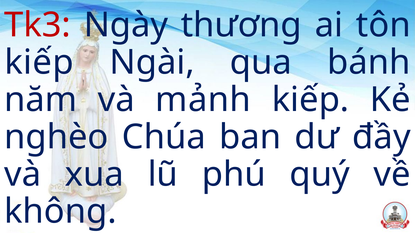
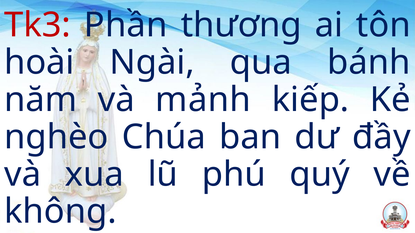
Ngày: Ngày -> Phần (126, 25)
kiếp: kiếp -> hoài (39, 63)
